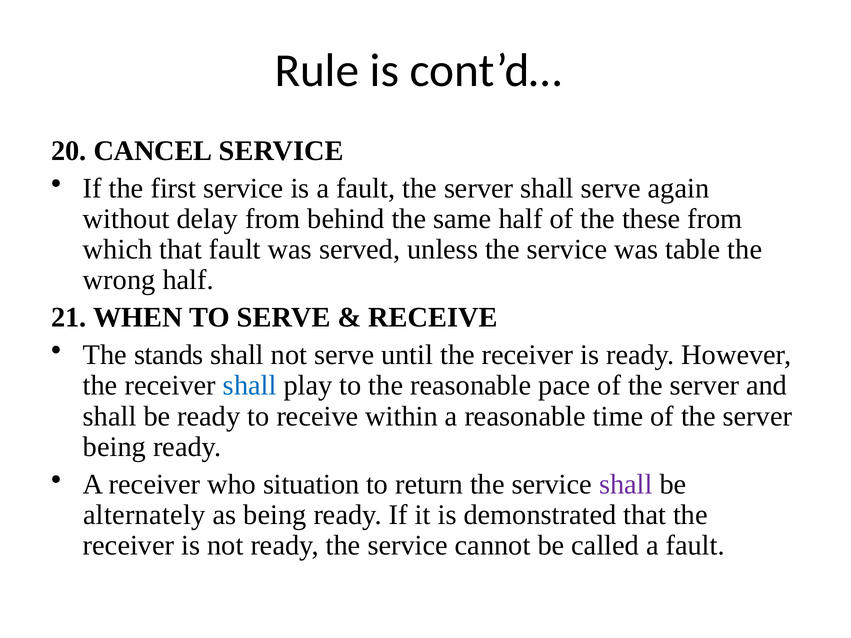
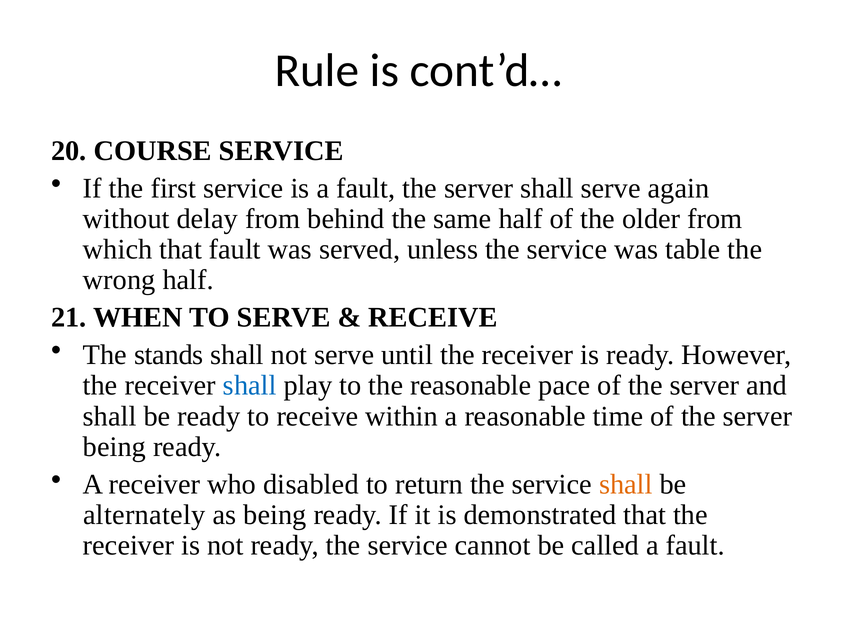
CANCEL: CANCEL -> COURSE (153, 151)
these: these -> older (651, 219)
situation: situation -> disabled (311, 484)
shall colour: purple -> orange (626, 484)
